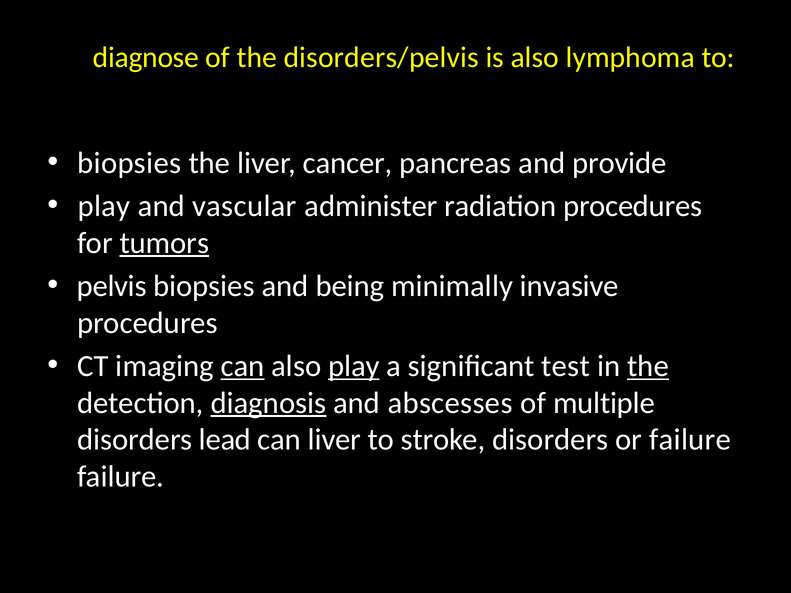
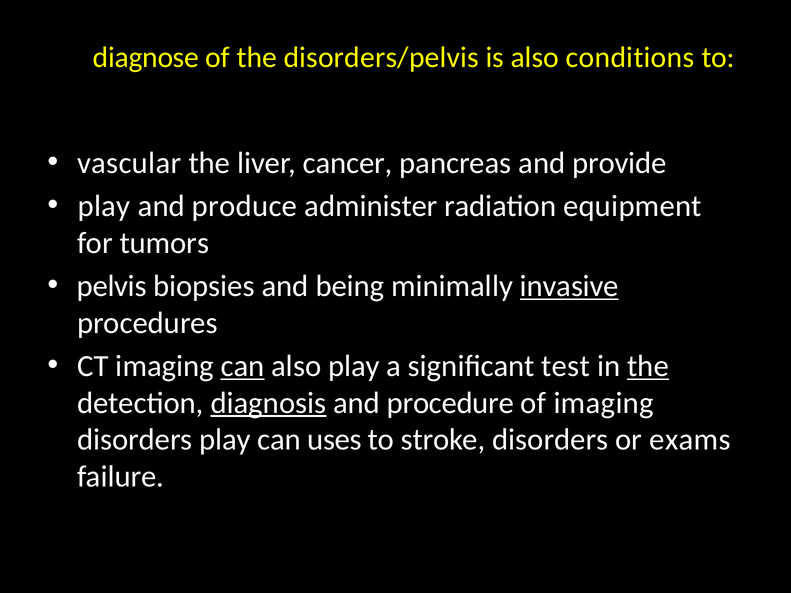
lymphoma: lymphoma -> conditions (630, 57)
biopsies: biopsies -> vascular (129, 163)
vascular: vascular -> produce (244, 206)
radiation procedures: procedures -> equipment (632, 206)
tumors underline: present -> none (164, 243)
invasive underline: none -> present (569, 286)
play underline: present -> none (354, 366)
abscesses: abscesses -> procedure (450, 403)
of multiple: multiple -> imaging (604, 403)
disorders lead: lead -> play (225, 440)
can liver: liver -> uses (335, 440)
or failure: failure -> exams (690, 440)
